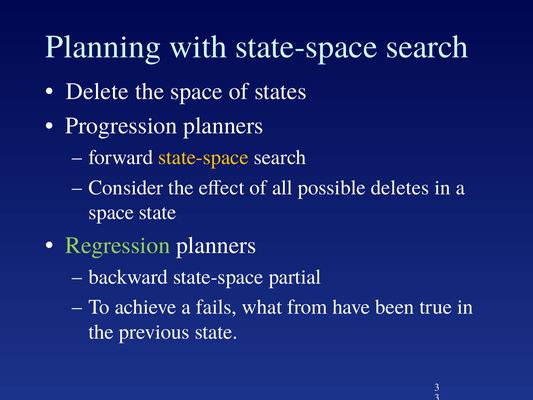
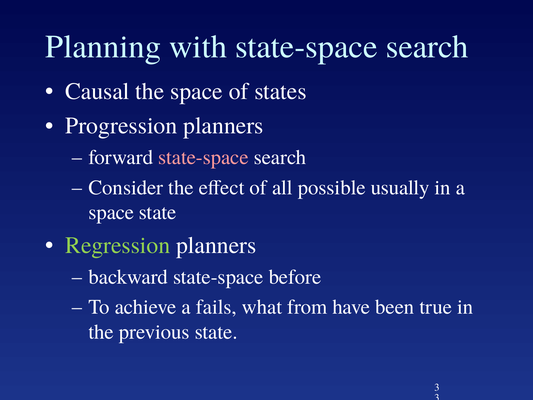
Delete: Delete -> Causal (97, 91)
state-space colour: yellow -> pink (203, 157)
deletes: deletes -> usually (400, 187)
partial: partial -> before (295, 277)
